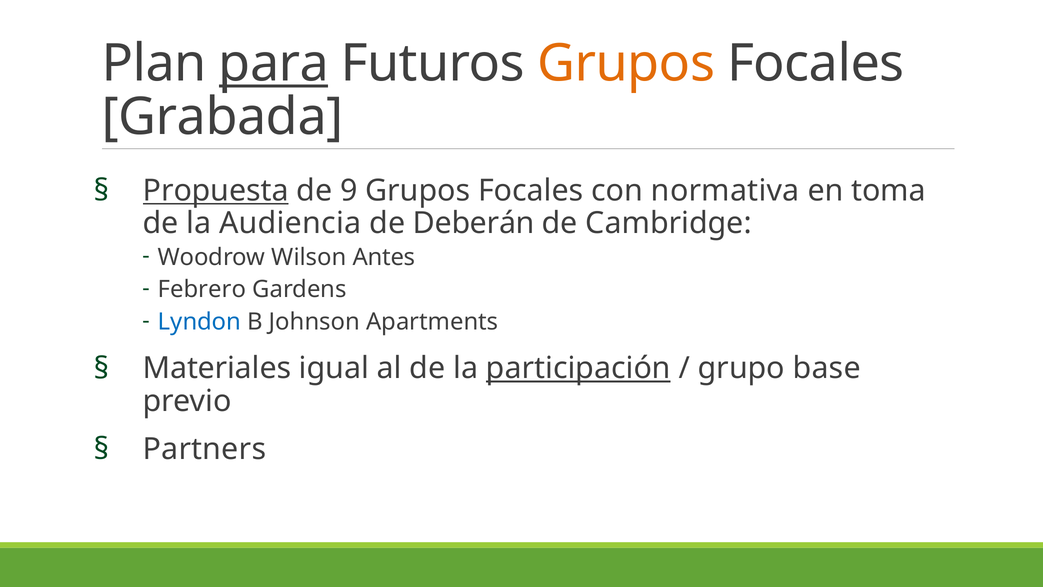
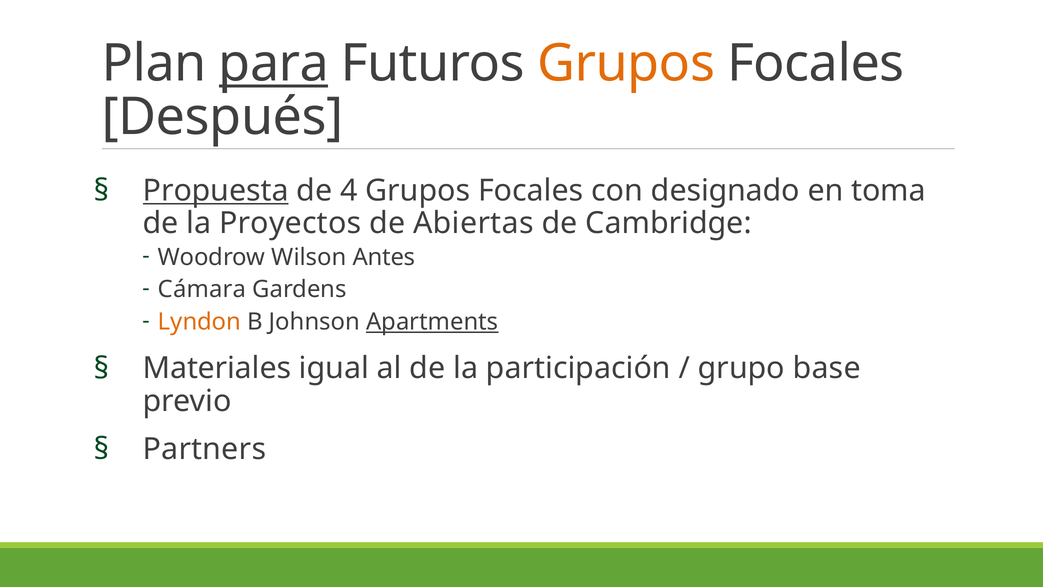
Grabada: Grabada -> Después (223, 117)
9: 9 -> 4 (349, 190)
normativa: normativa -> designado (725, 190)
Audiencia: Audiencia -> Proyectos (290, 223)
Deberán: Deberán -> Abiertas (473, 223)
Febrero: Febrero -> Cámara (202, 289)
Lyndon colour: blue -> orange (200, 322)
Apartments underline: none -> present (432, 322)
participación underline: present -> none (578, 368)
